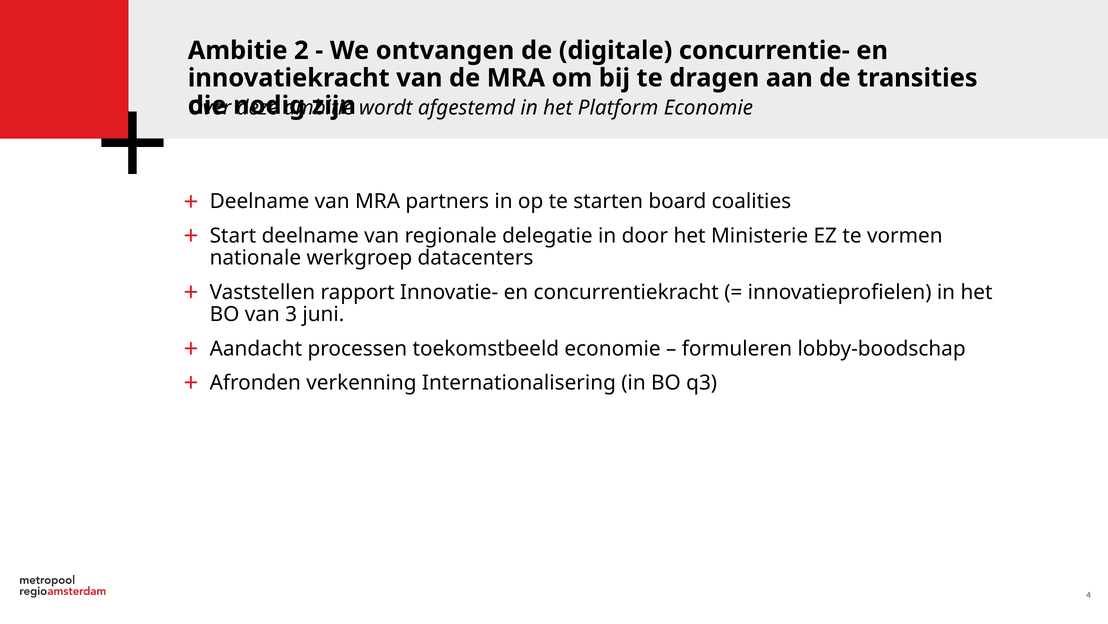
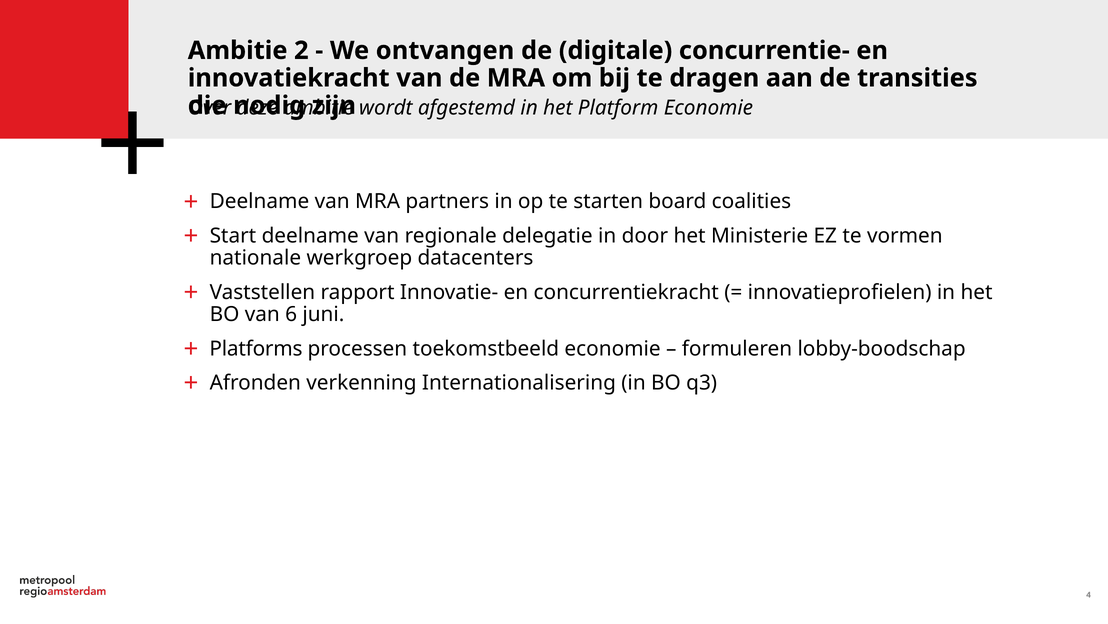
3: 3 -> 6 (291, 314)
Aandacht: Aandacht -> Platforms (256, 348)
